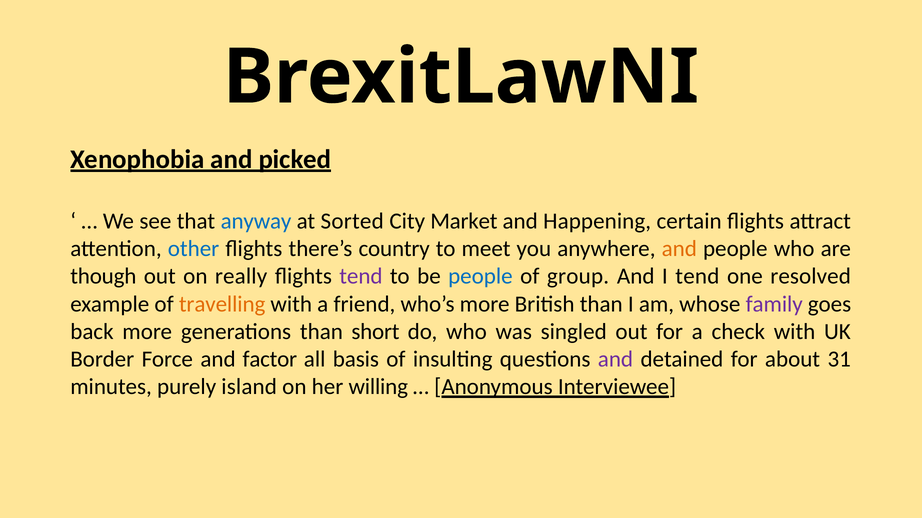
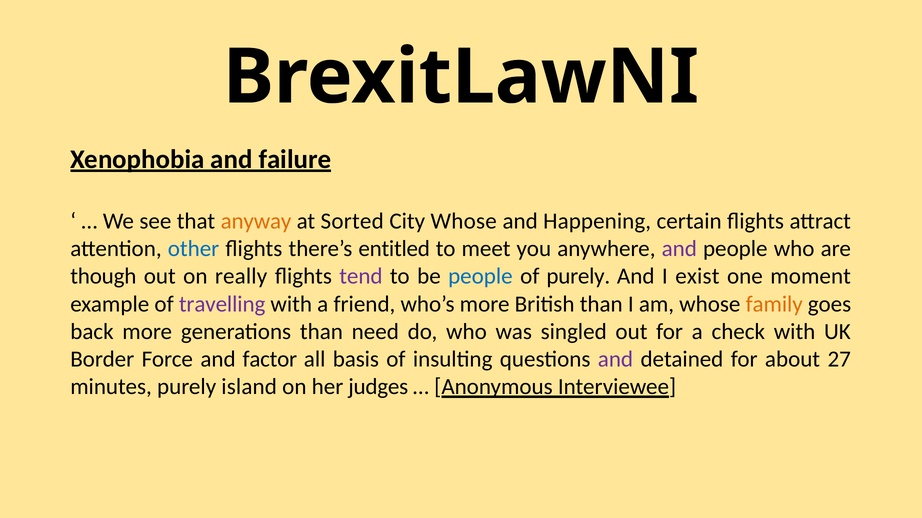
picked: picked -> failure (295, 159)
anyway colour: blue -> orange (256, 221)
City Market: Market -> Whose (464, 221)
country: country -> entitled (394, 249)
and colour: orange -> purple (679, 249)
of group: group -> purely (578, 277)
I tend: tend -> exist (697, 277)
resolved: resolved -> moment (811, 277)
travelling colour: orange -> purple (222, 304)
family colour: purple -> orange (774, 304)
short: short -> need (375, 332)
31: 31 -> 27 (839, 360)
willing: willing -> judges (378, 387)
